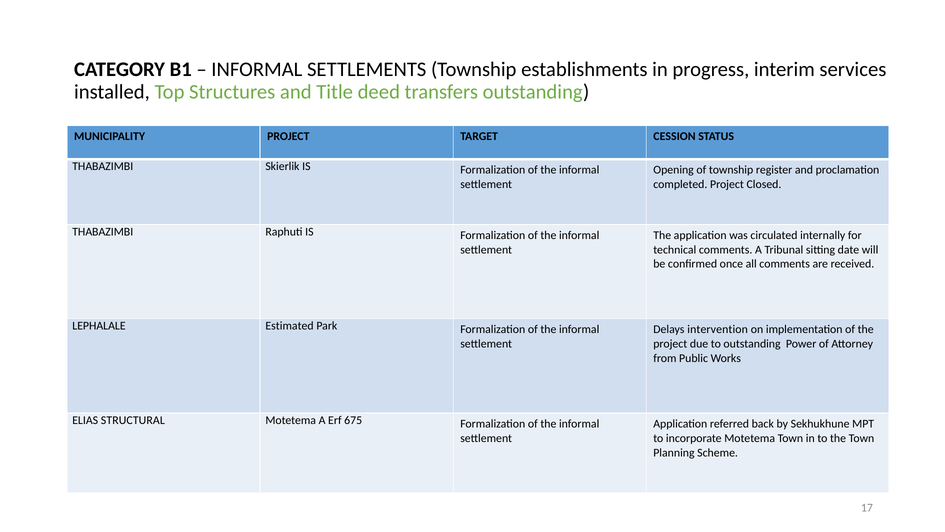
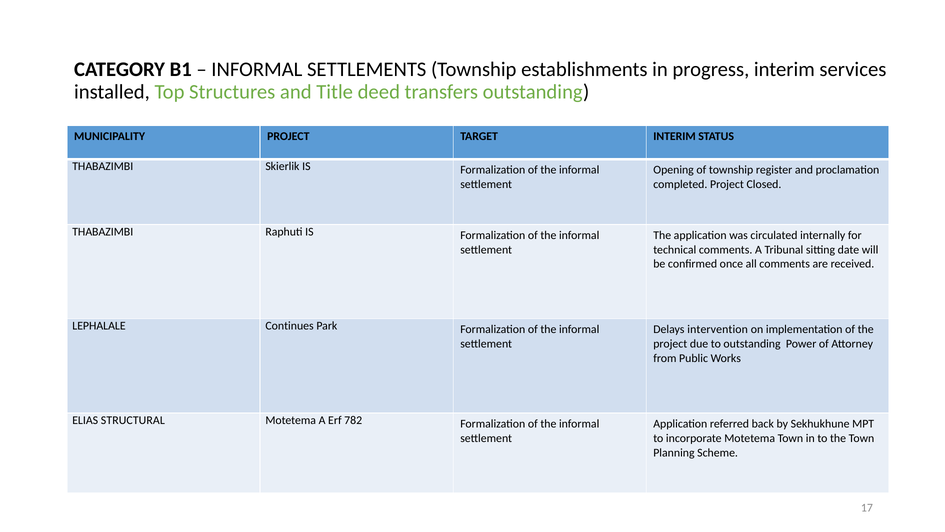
TARGET CESSION: CESSION -> INTERIM (675, 136)
Estimated: Estimated -> Continues (290, 326)
675: 675 -> 782 (353, 420)
